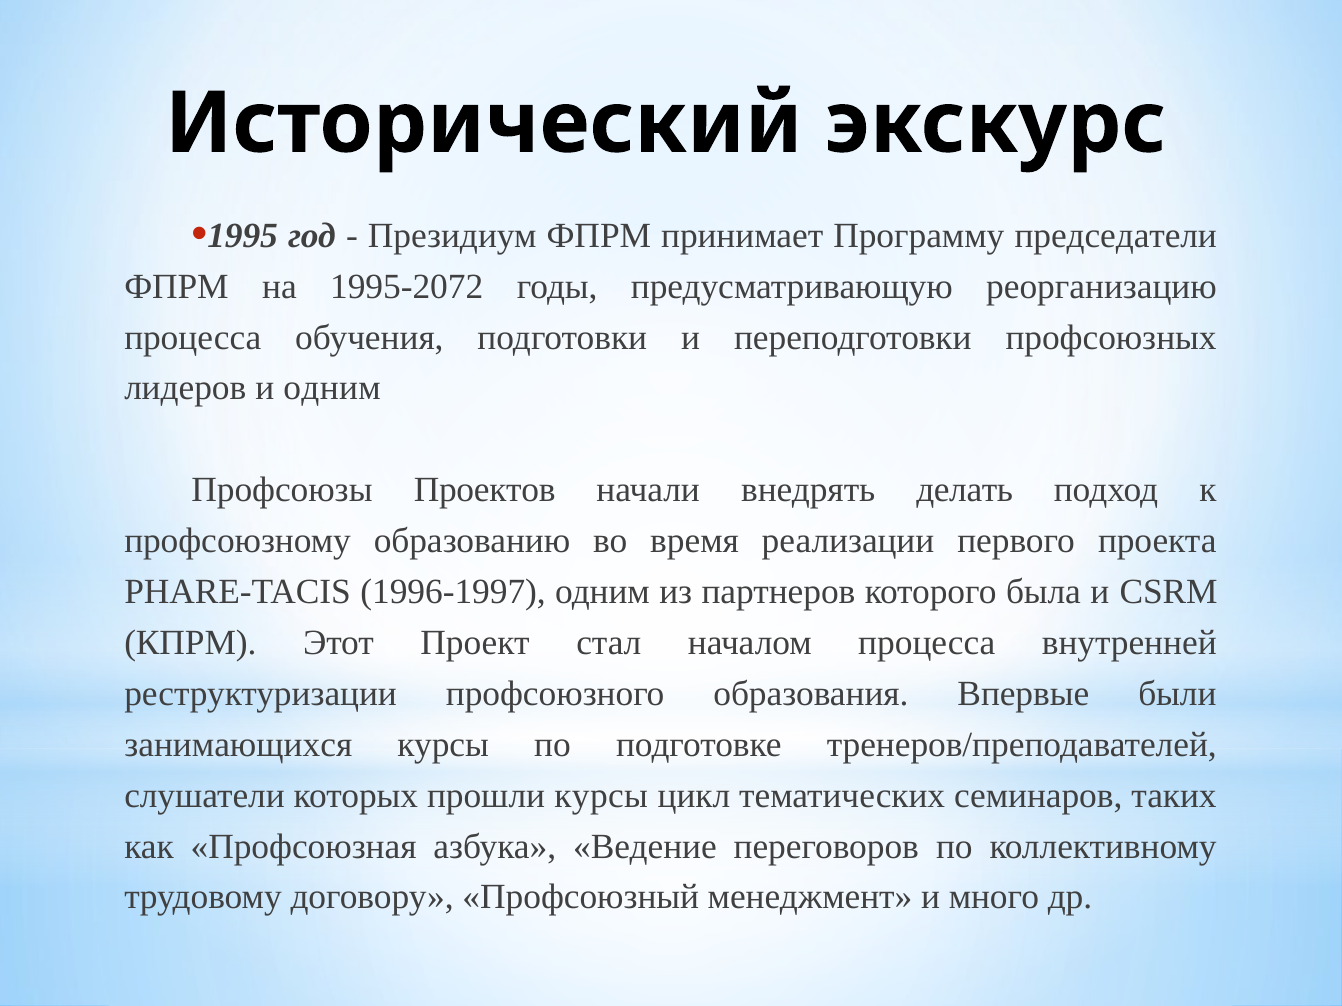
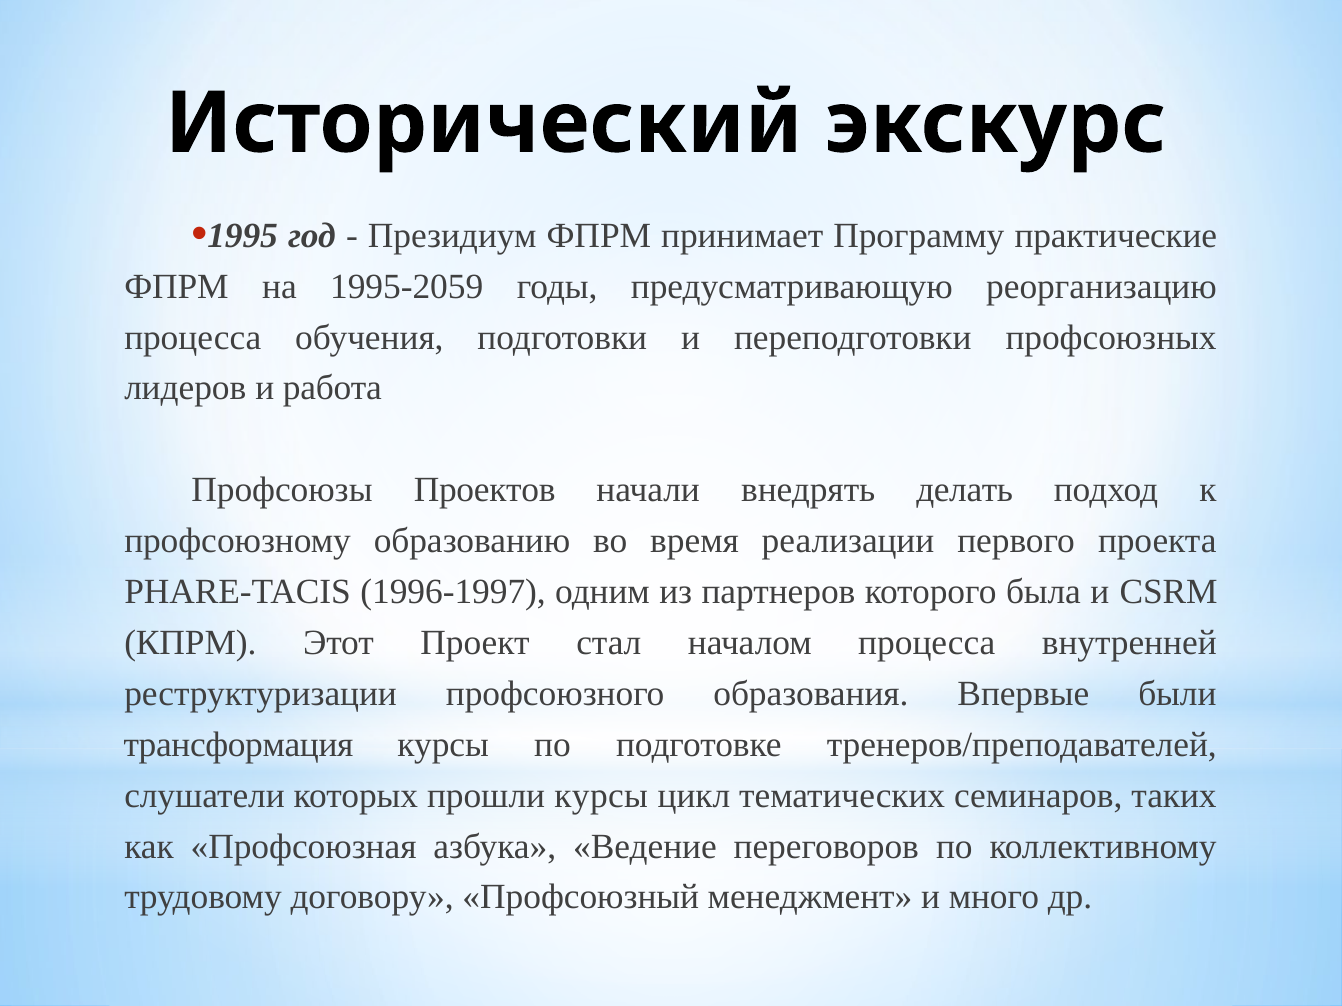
председатели: председатели -> практические (1116, 236)
1995-2072: 1995-2072 -> 1995-2059 (407, 287)
и одним: одним -> работа (332, 388)
занимающихся: занимающихся -> трансформация (238, 745)
